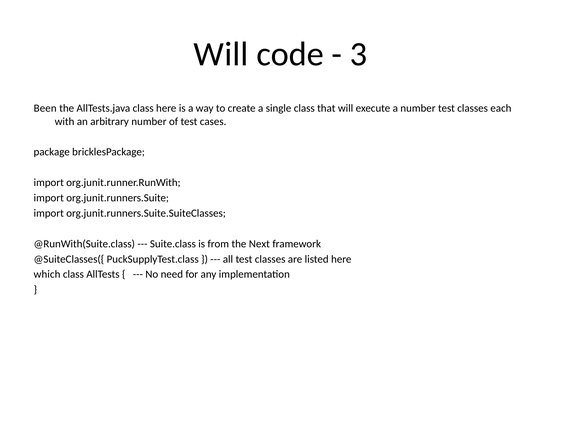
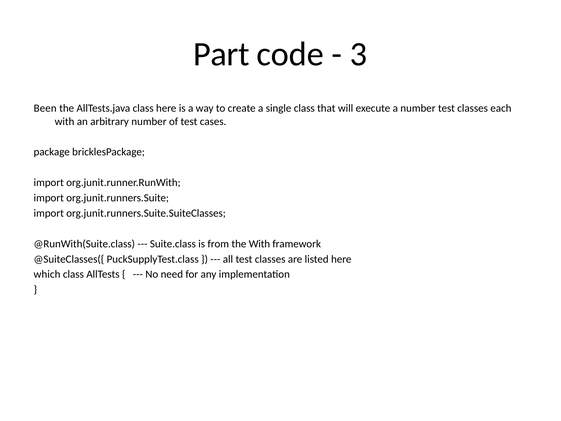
Will: Will -> Part (221, 54)
the Next: Next -> With (259, 244)
